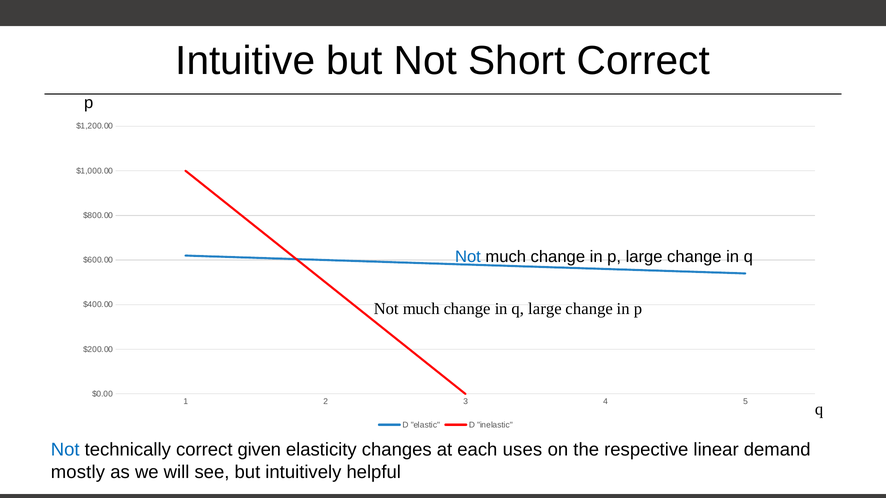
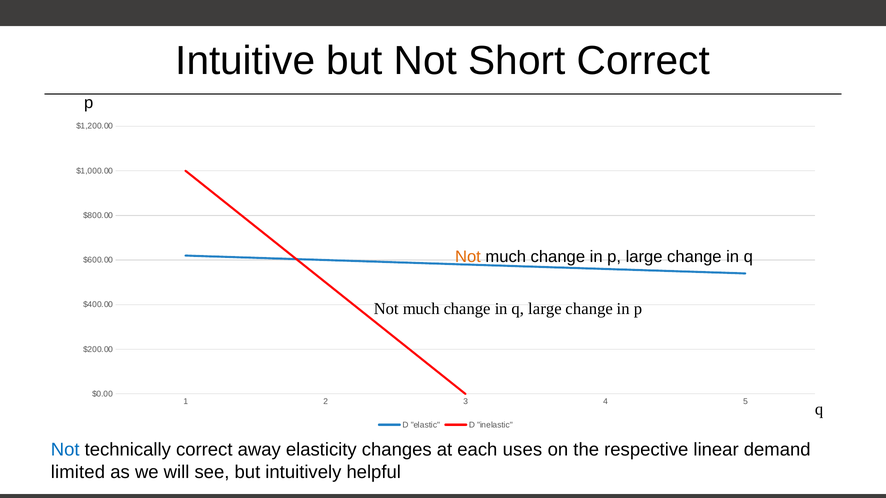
Not colour: blue -> orange (468, 257)
given: given -> away (259, 450)
mostly: mostly -> limited (78, 472)
